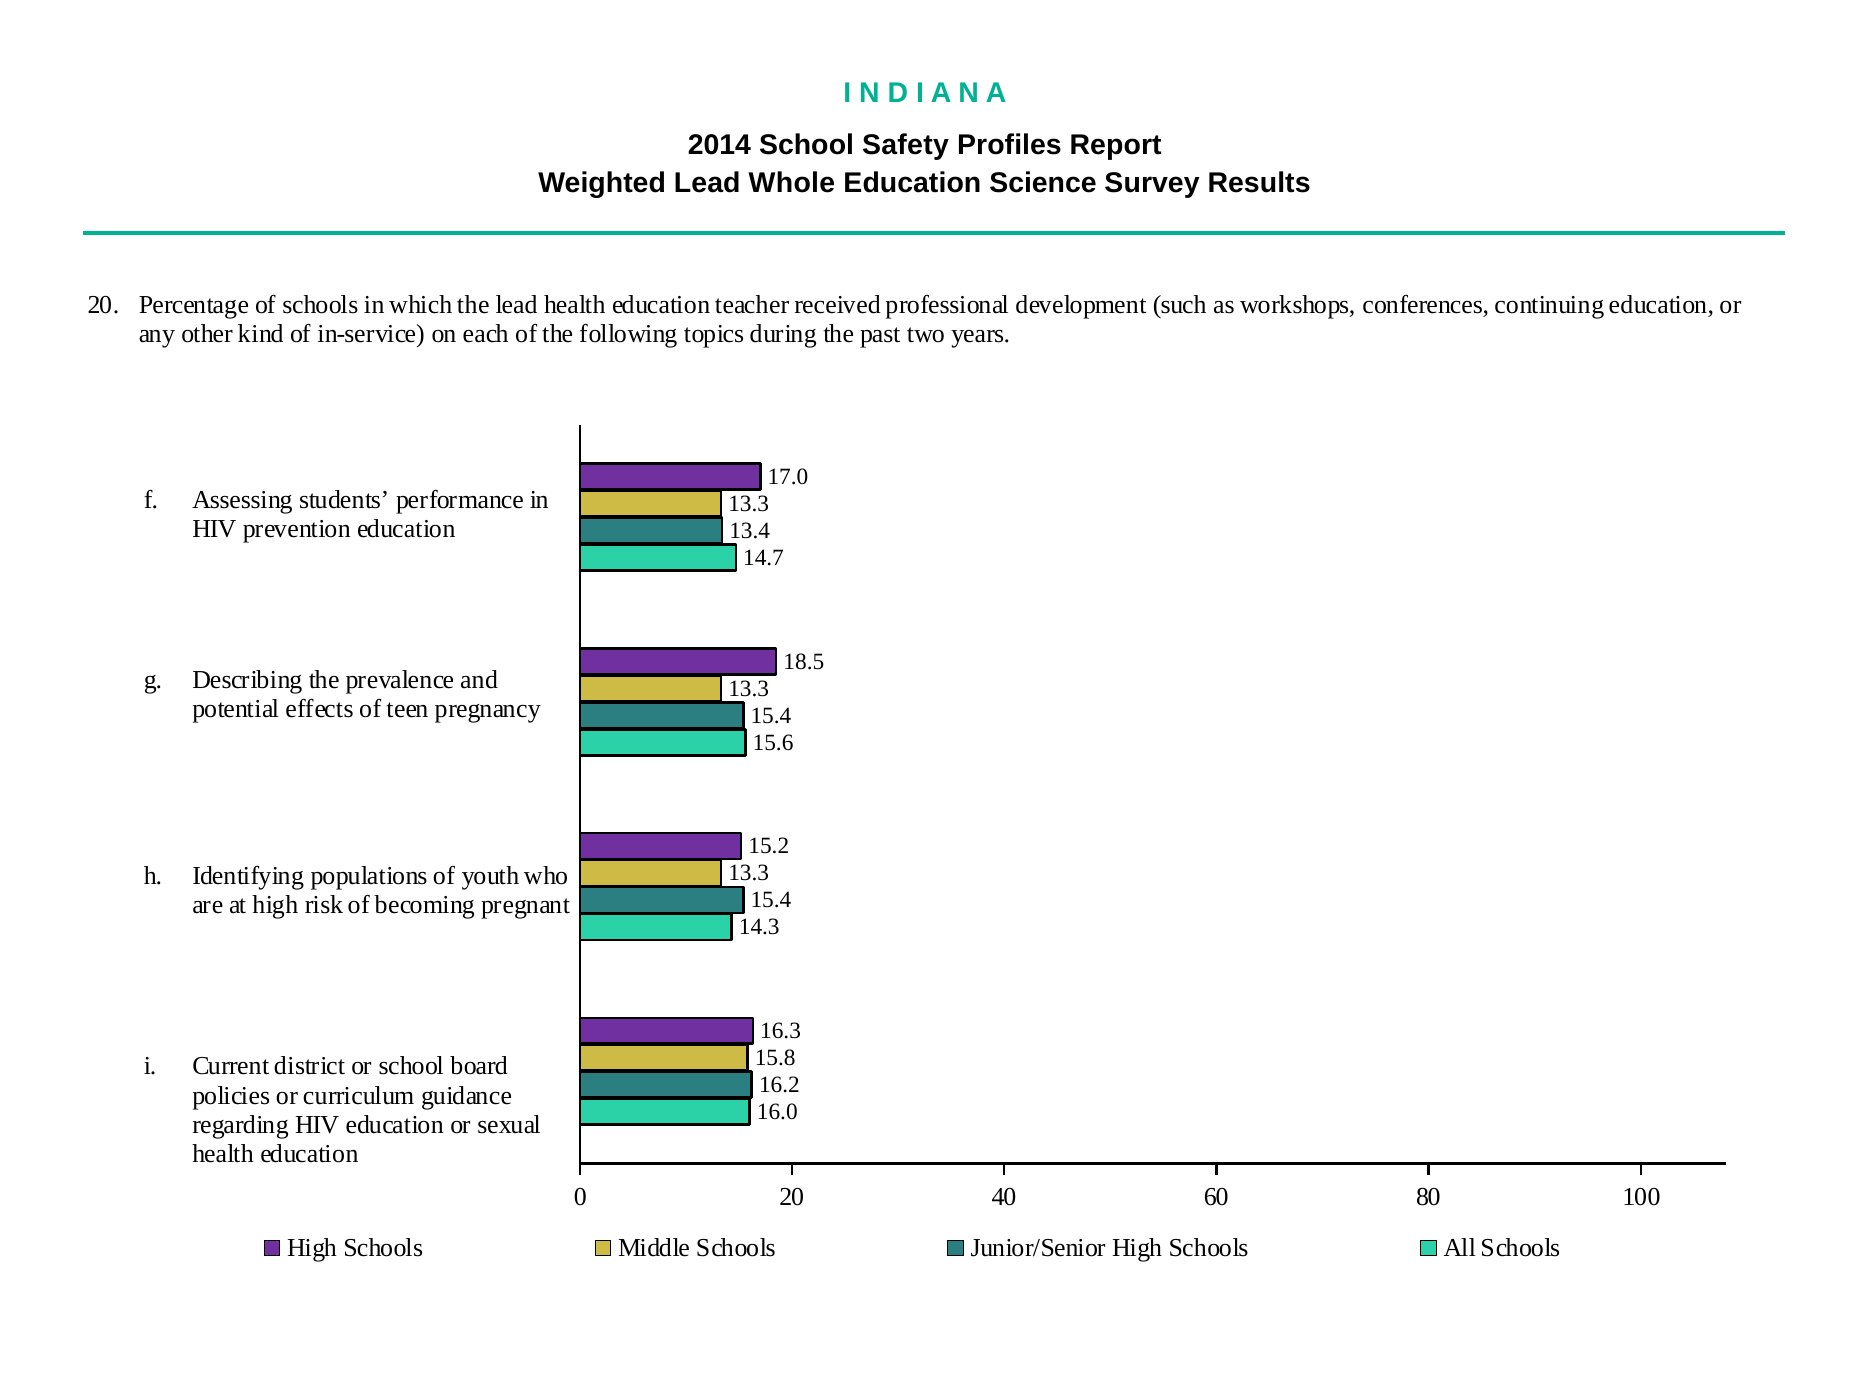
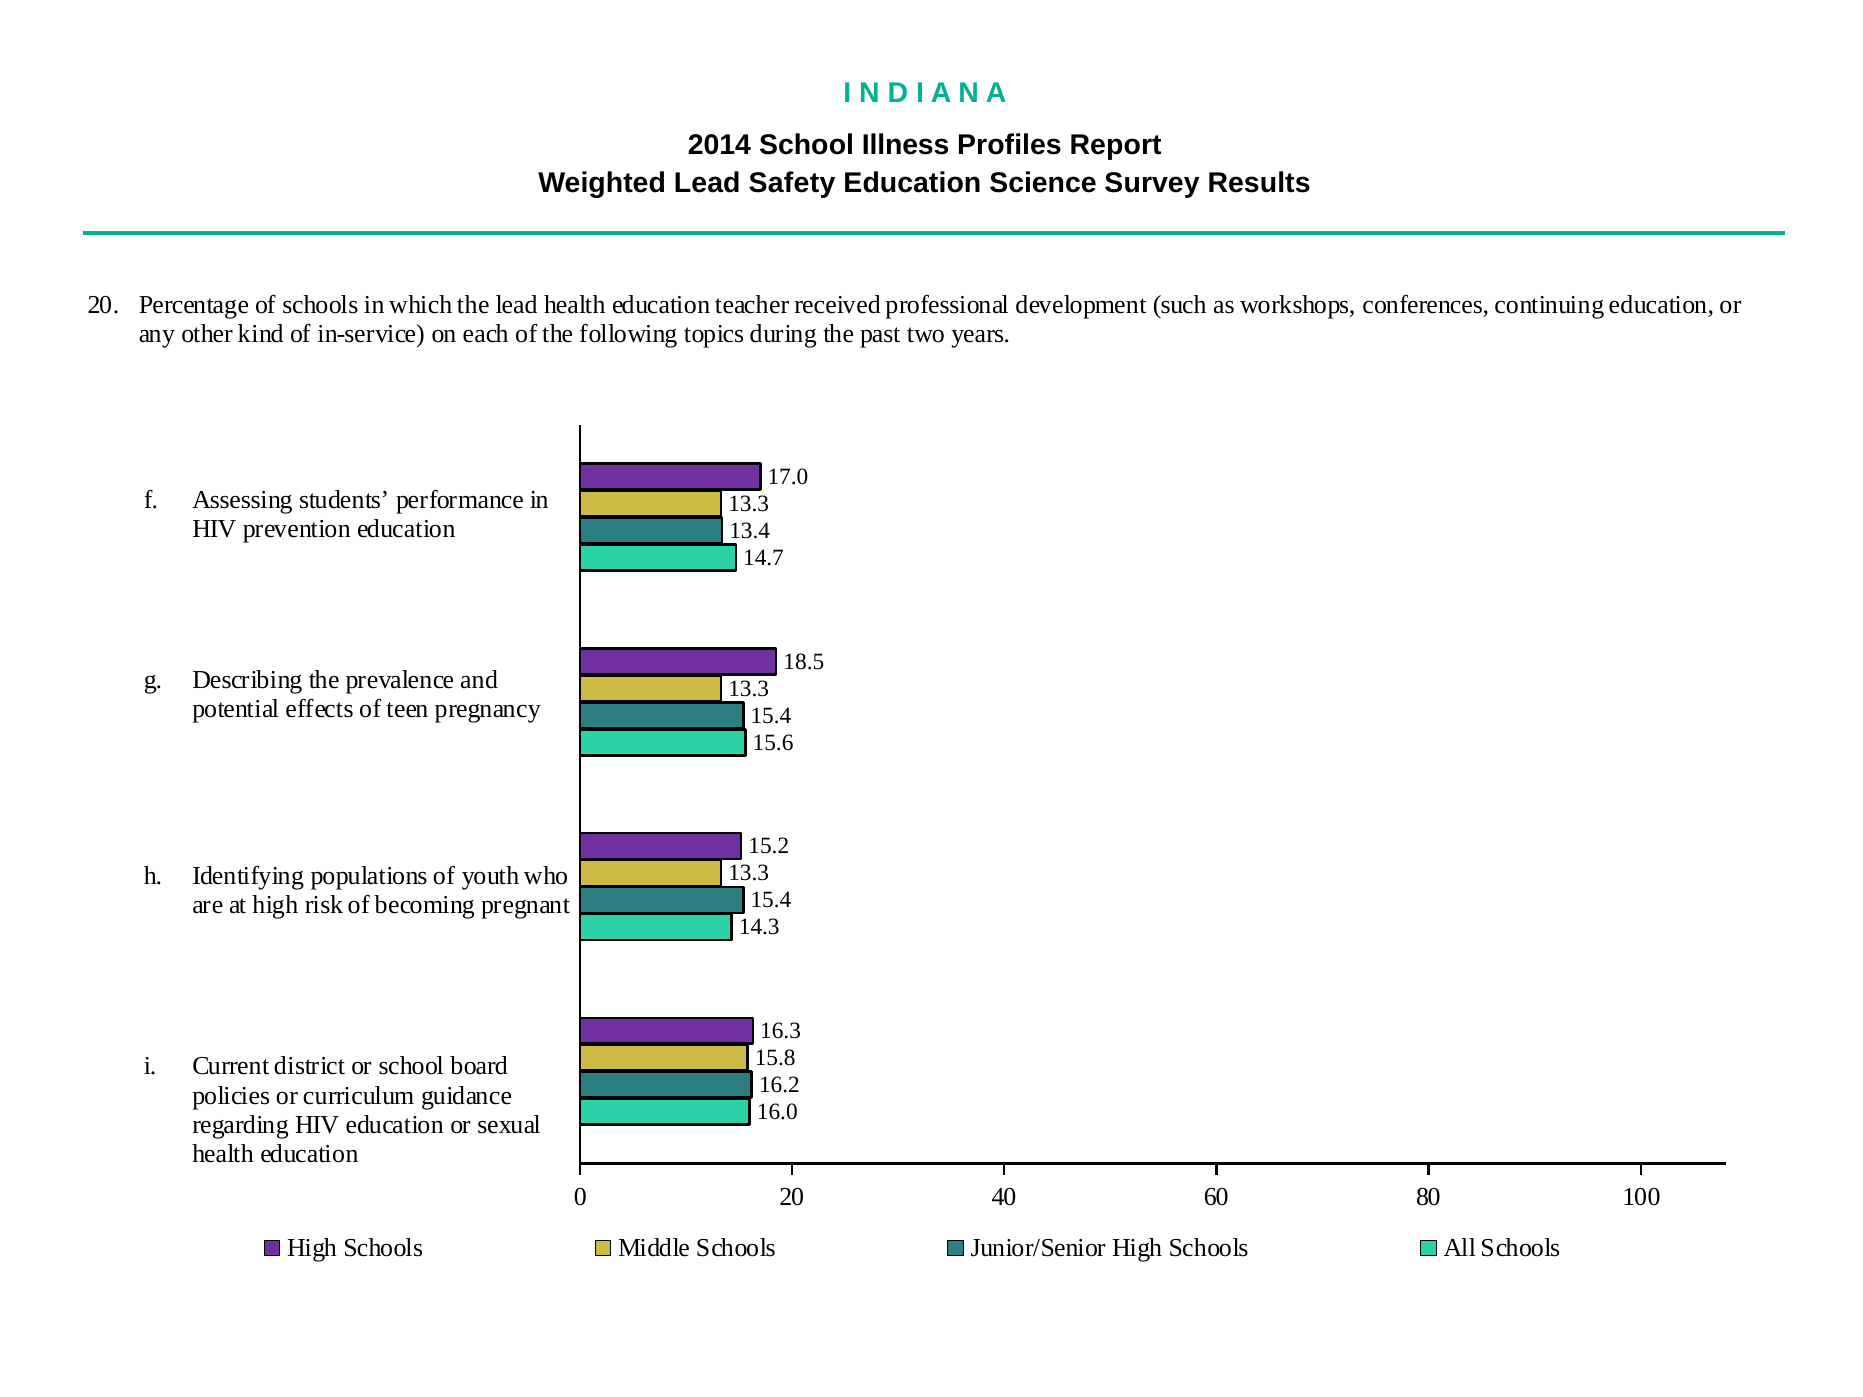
Safety: Safety -> Illness (906, 145)
Whole: Whole -> Safety (792, 183)
